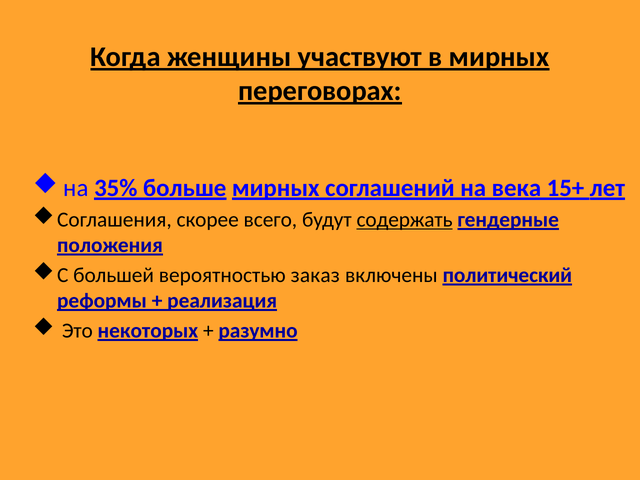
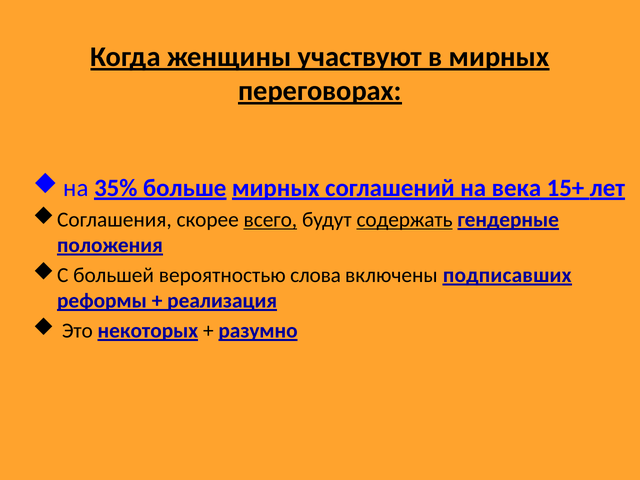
всего underline: none -> present (270, 220)
заказ: заказ -> слова (315, 275)
политический: политический -> подписавших (507, 275)
